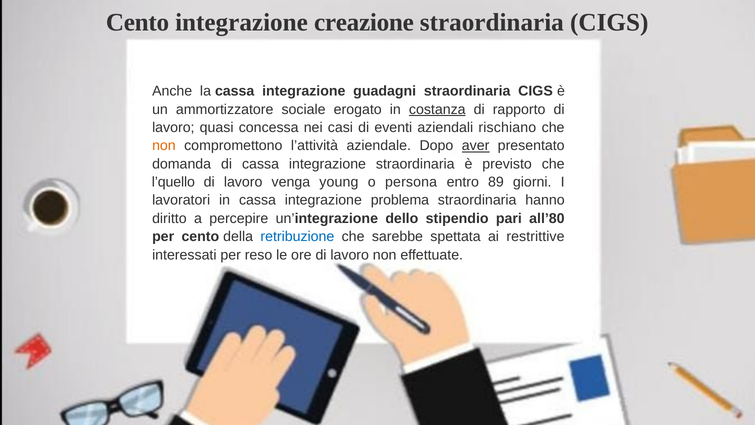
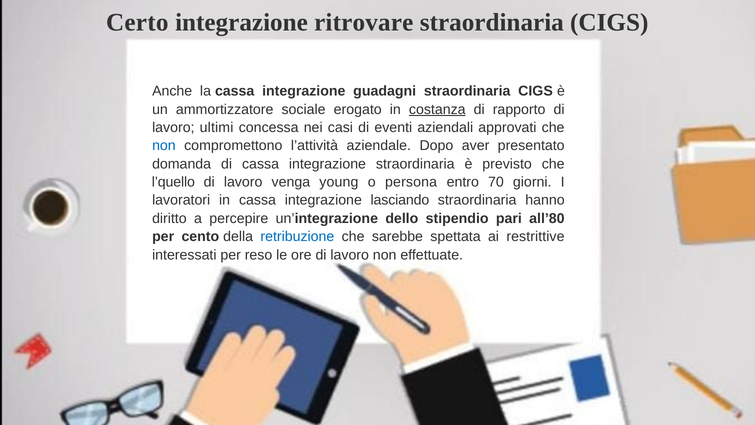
Cento: Cento -> Certo (137, 22)
creazione: creazione -> ritrovare (364, 22)
quasi: quasi -> ultimi (217, 127)
rischiano: rischiano -> approvati (507, 127)
non colour: orange -> blue (164, 146)
aver underline: present -> none (476, 146)
89: 89 -> 70 (496, 182)
problema: problema -> lasciando (400, 200)
